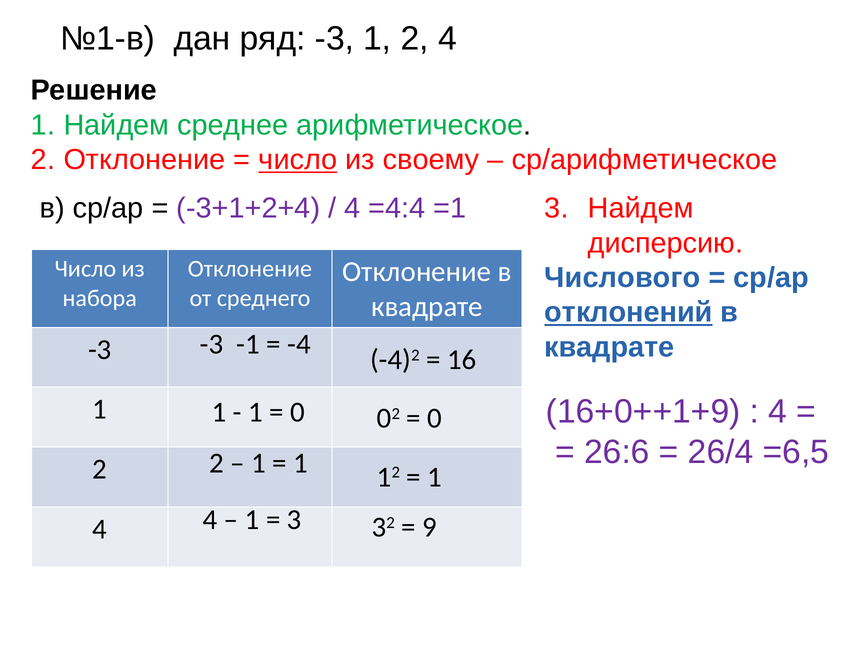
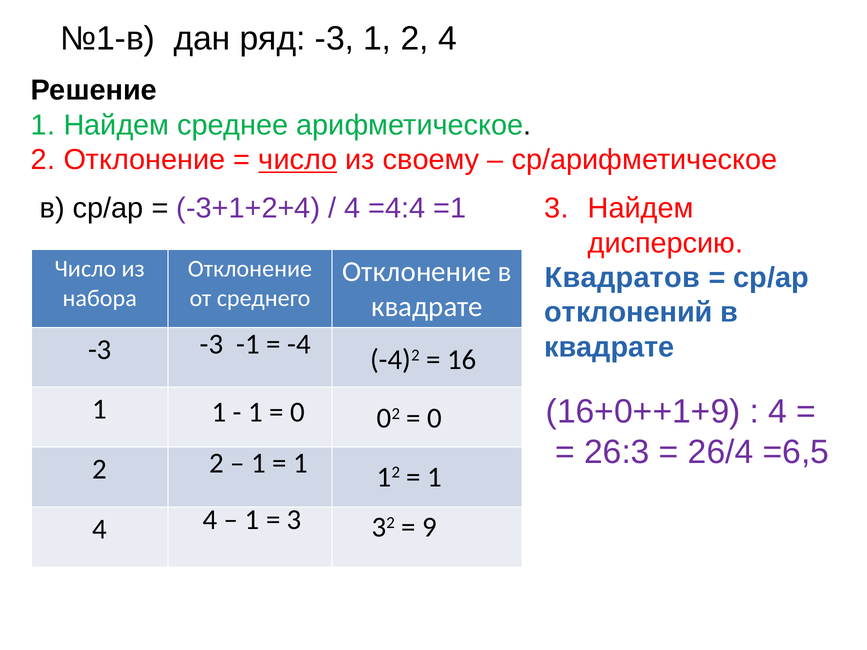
Числового: Числового -> Квадратов (622, 278)
отклонений underline: present -> none (628, 313)
26:6: 26:6 -> 26:3 (617, 452)
